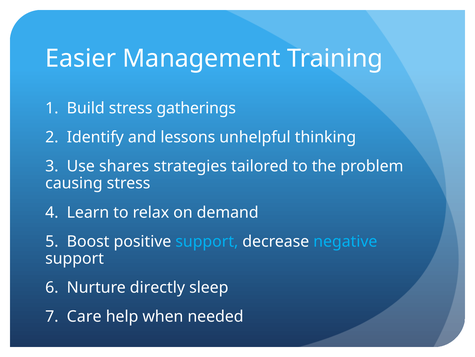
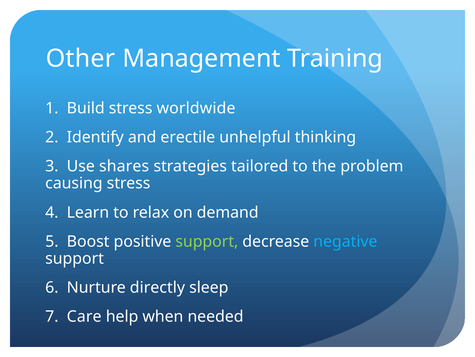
Easier: Easier -> Other (81, 58)
gatherings: gatherings -> worldwide (196, 108)
lessons: lessons -> erectile (188, 137)
support colour: light blue -> light green (207, 241)
